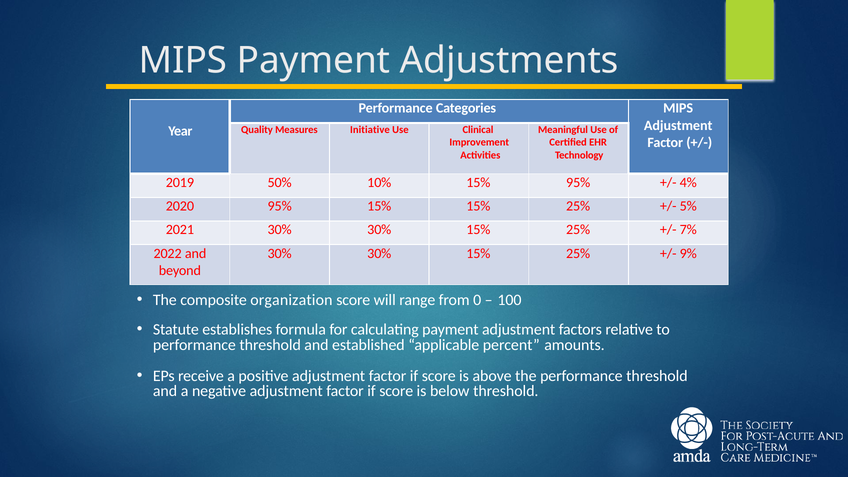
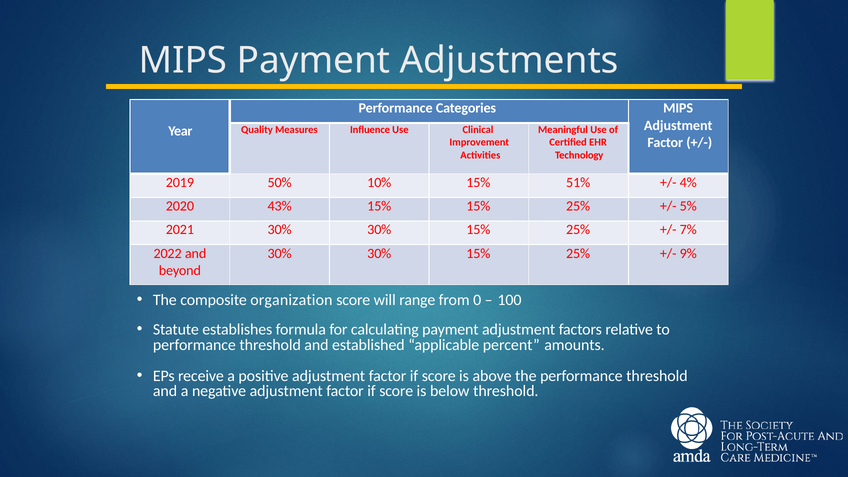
Initiative: Initiative -> Influence (370, 130)
15% 95%: 95% -> 51% (578, 183)
2020 95%: 95% -> 43% (280, 206)
